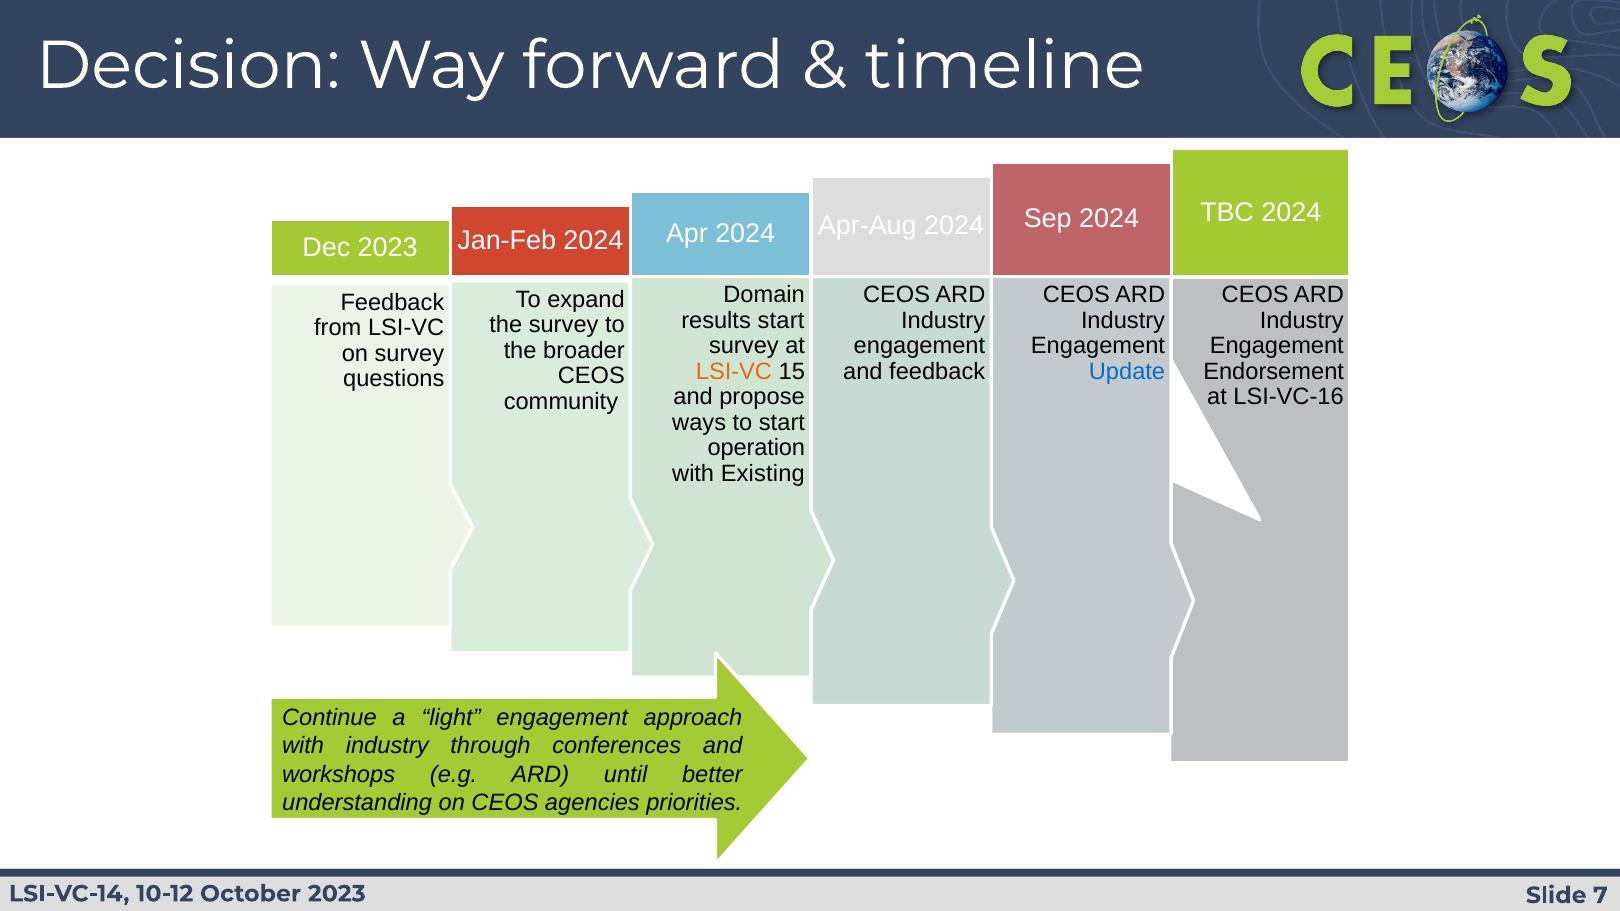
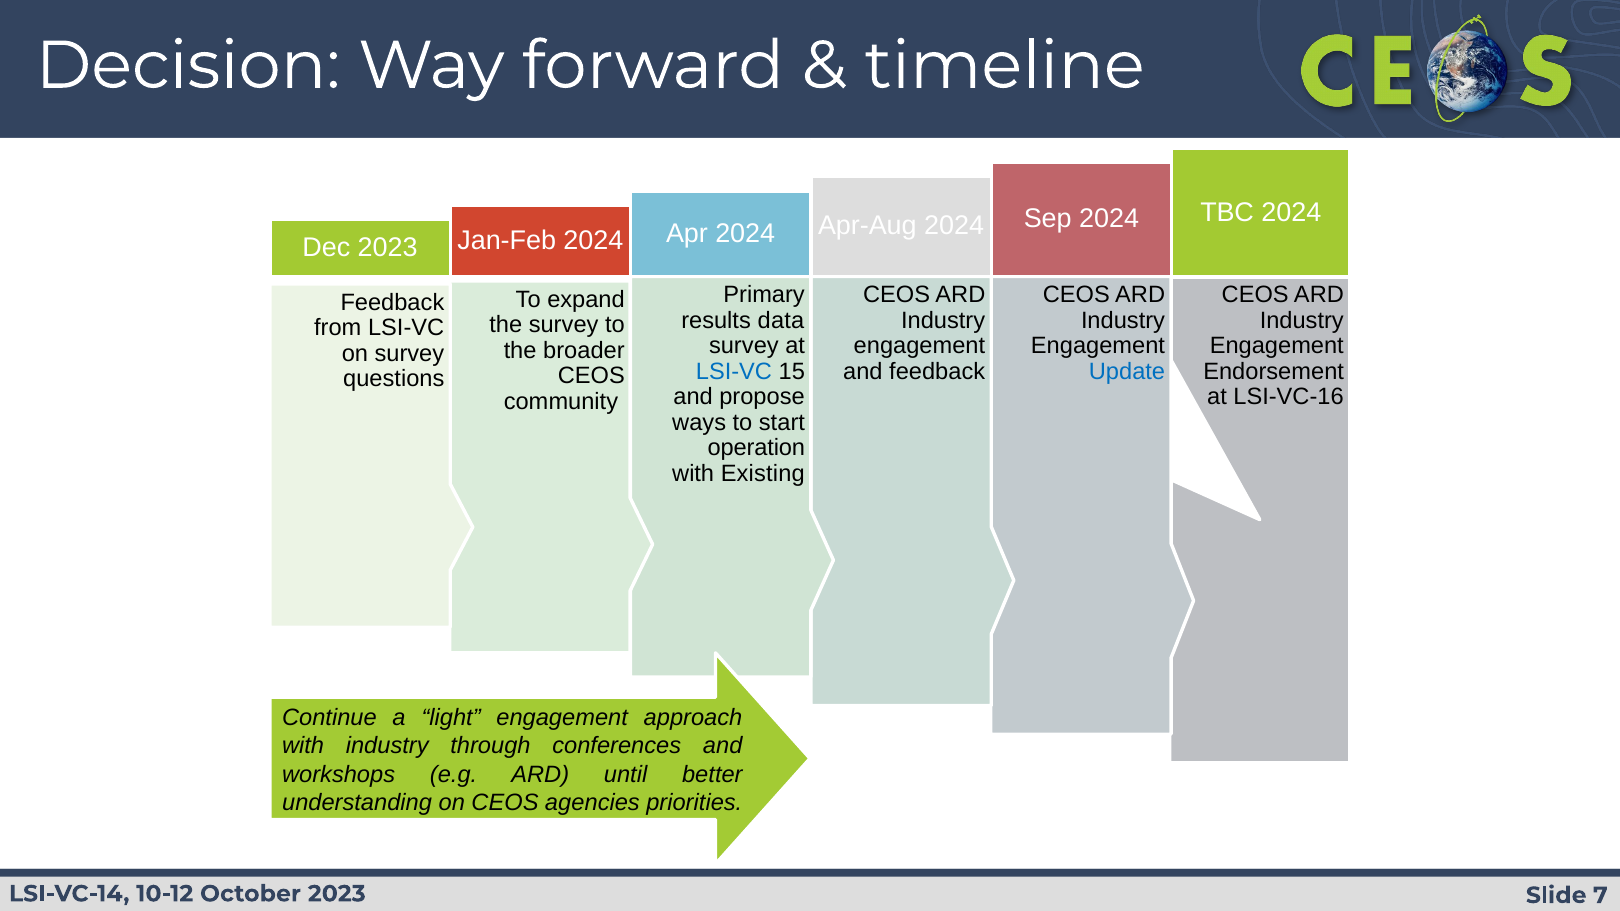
Domain: Domain -> Primary (764, 295)
results start: start -> data (781, 321)
LSI-VC colour: orange -> blue (734, 372)
